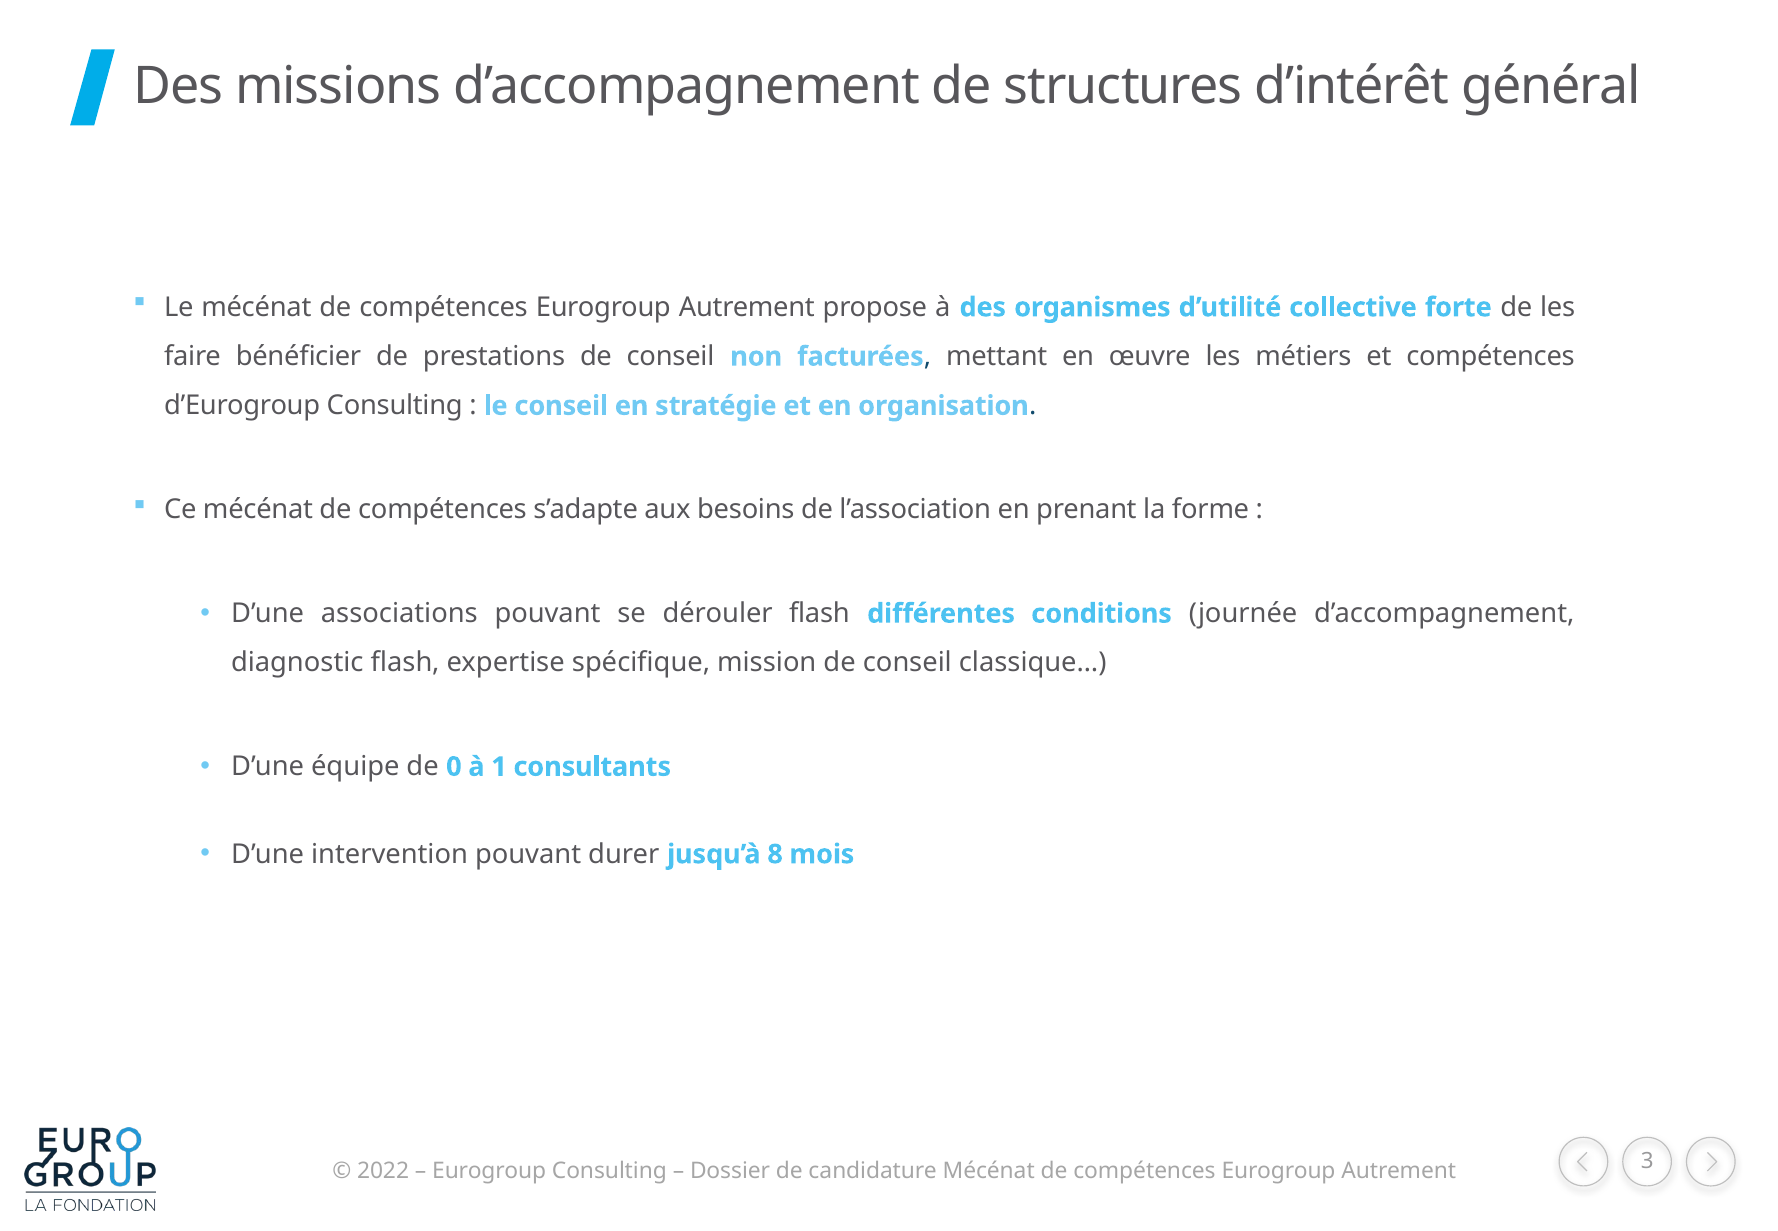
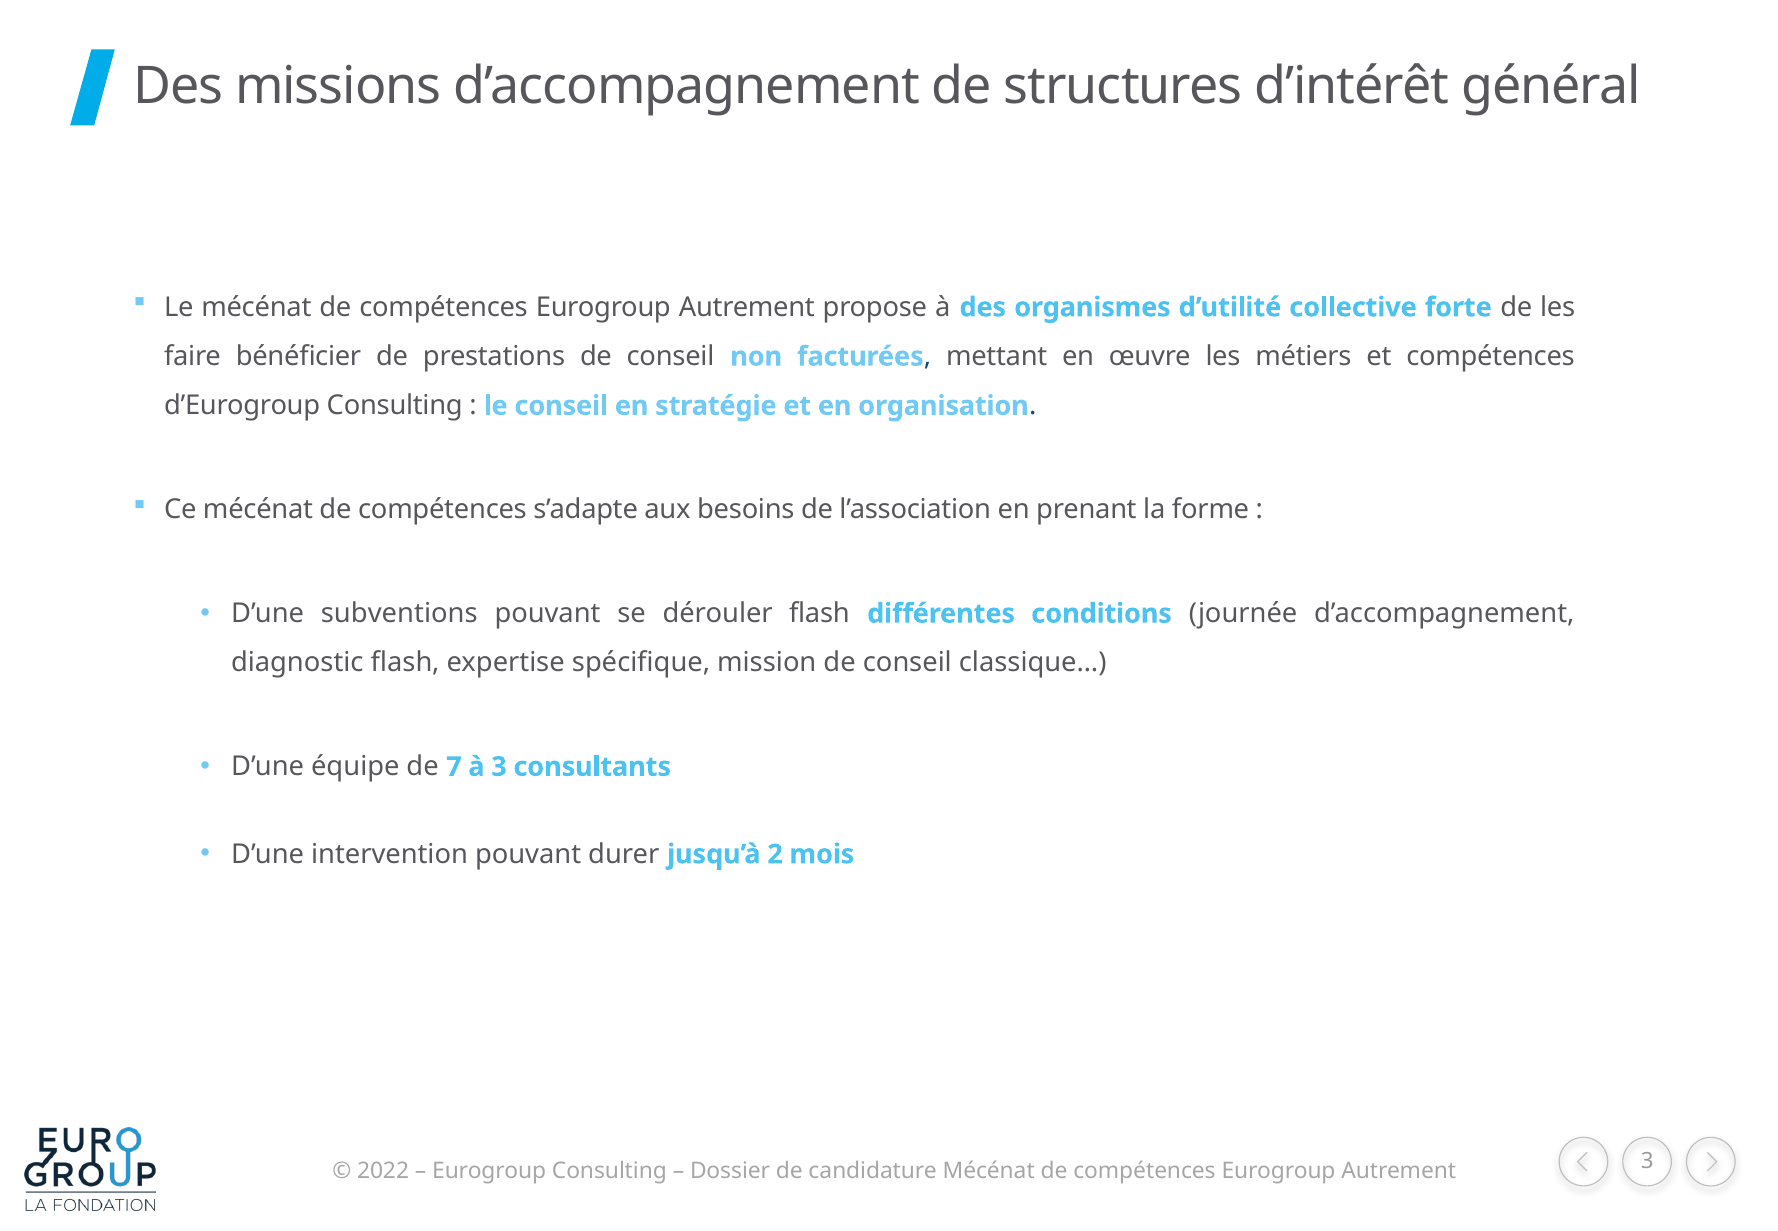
associations: associations -> subventions (399, 614)
0: 0 -> 7 (454, 767)
à 1: 1 -> 3 (499, 767)
8: 8 -> 2 (775, 854)
